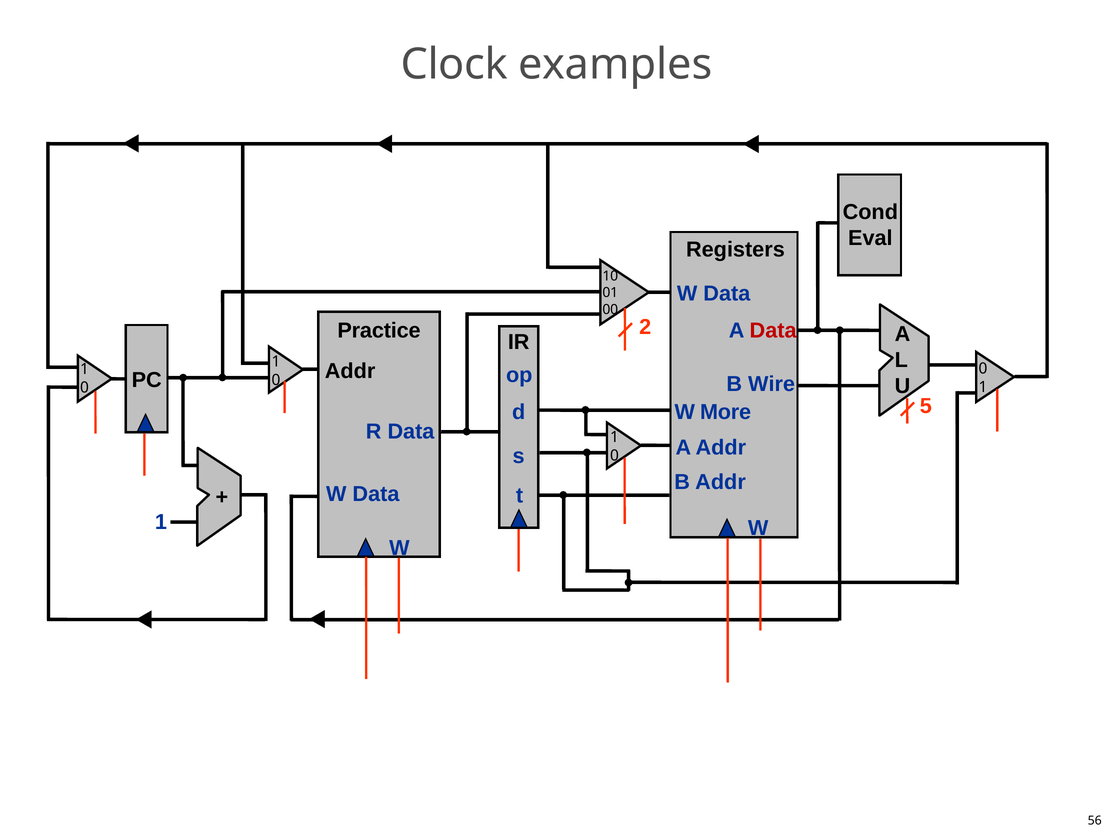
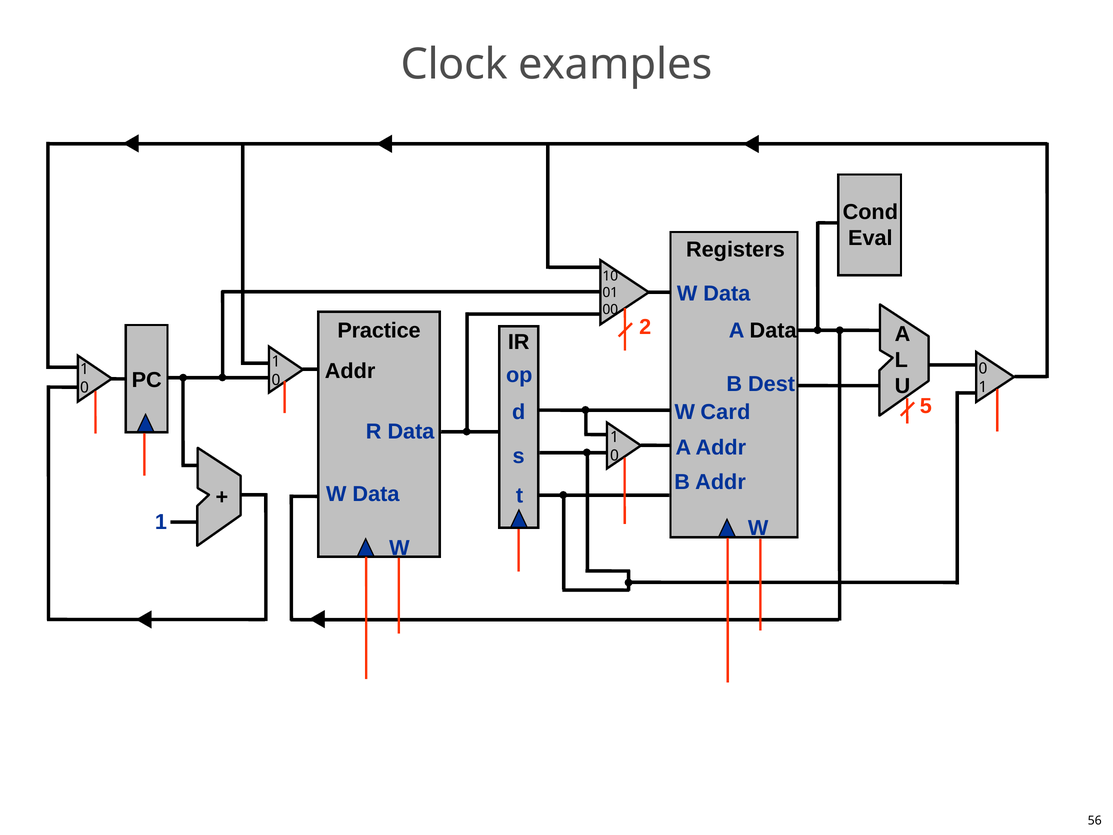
Data colour: red -> black (773, 330)
Wire: Wire -> Dest (772, 384)
More: More -> Card (725, 412)
